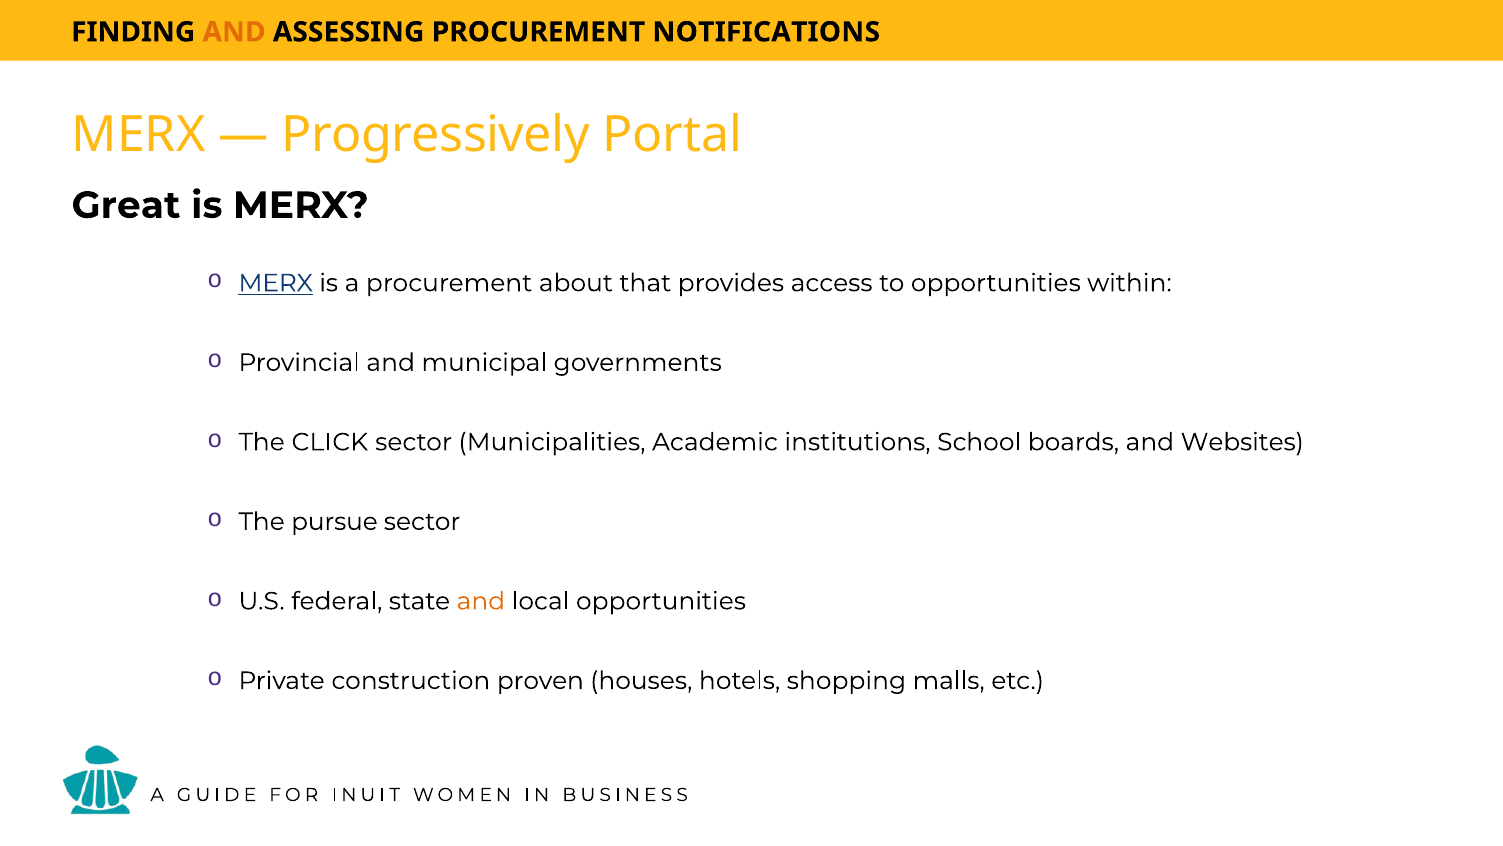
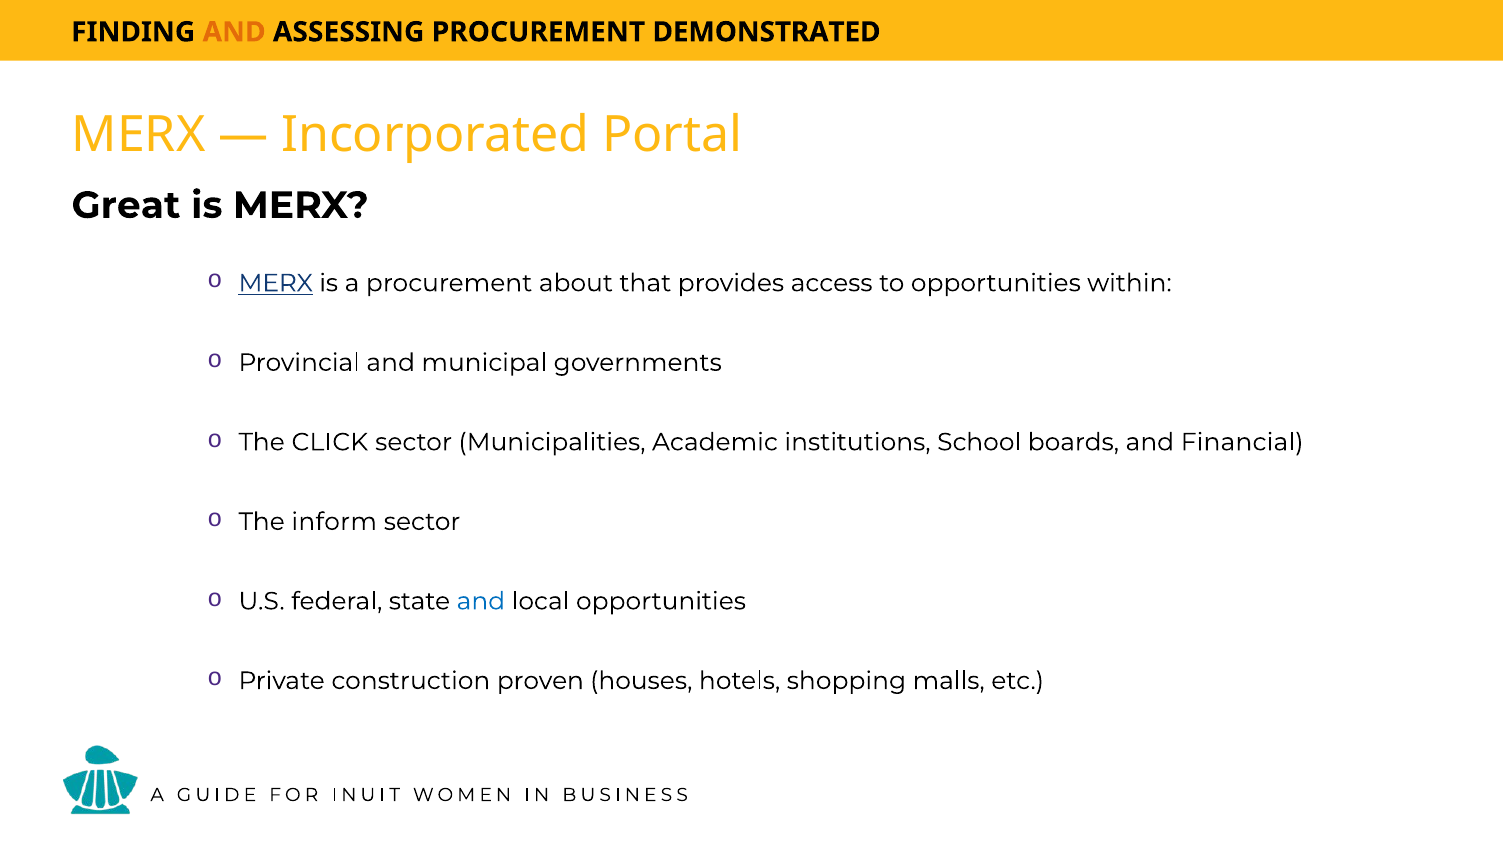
NOTIFICATIONS: NOTIFICATIONS -> DEMONSTRATED (767, 32)
Progressively: Progressively -> Incorporated (435, 135)
Websites: Websites -> Financial (1242, 442)
pursue: pursue -> inform (334, 521)
and colour: orange -> blue (481, 601)
